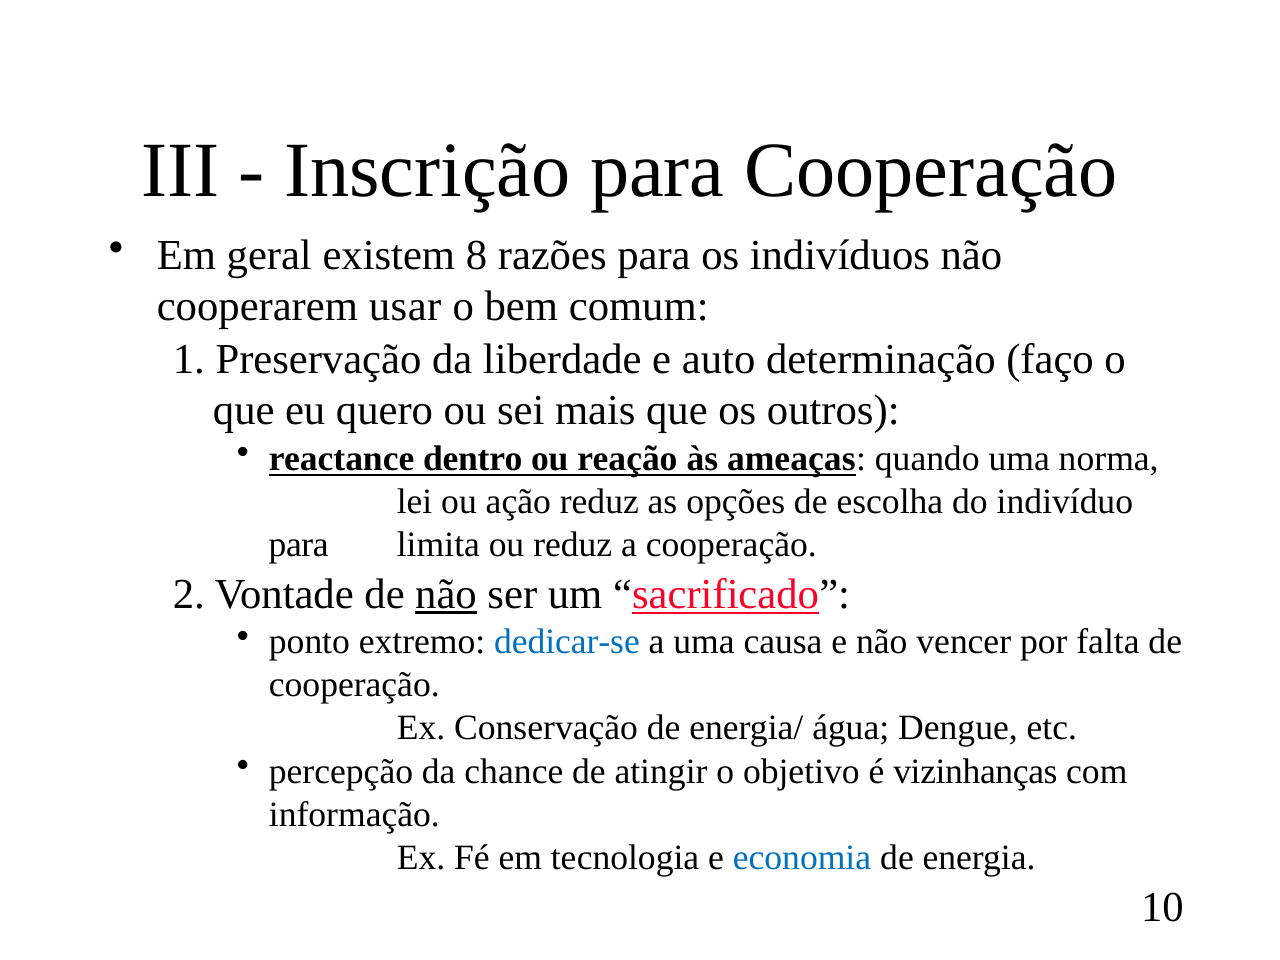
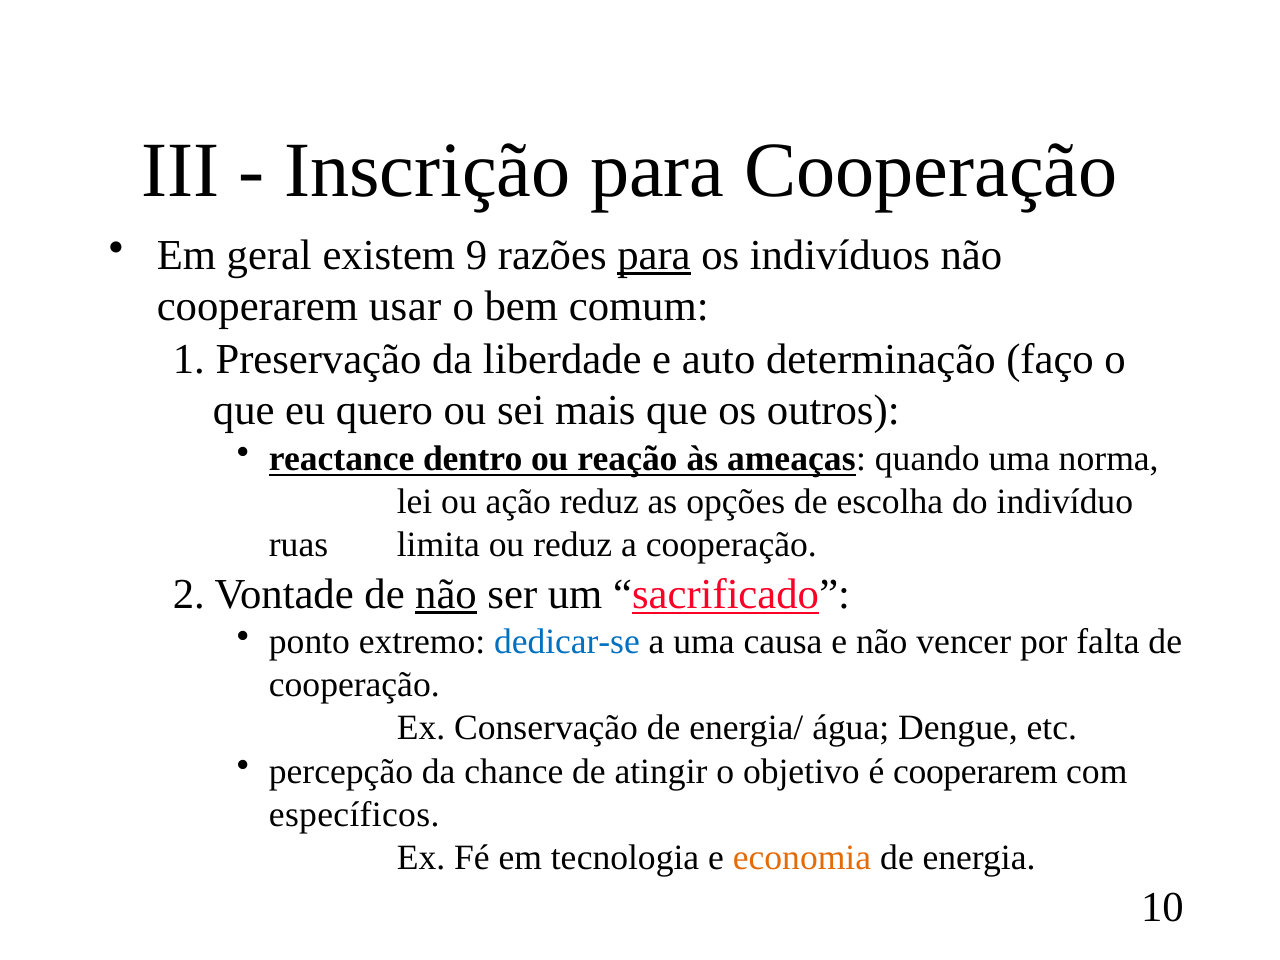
8: 8 -> 9 (476, 255)
para underline: none -> present (654, 255)
para: para -> ruas (299, 544)
é vizinhanças: vizinhanças -> cooperarem (975, 772)
informação: informação -> específicos (354, 815)
economia colour: blue -> orange (802, 857)
